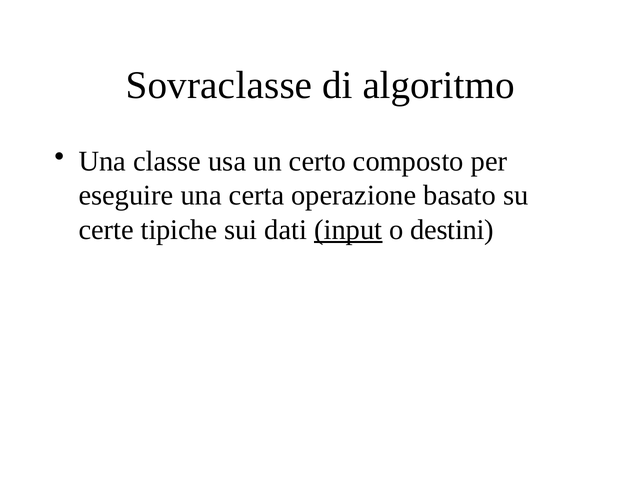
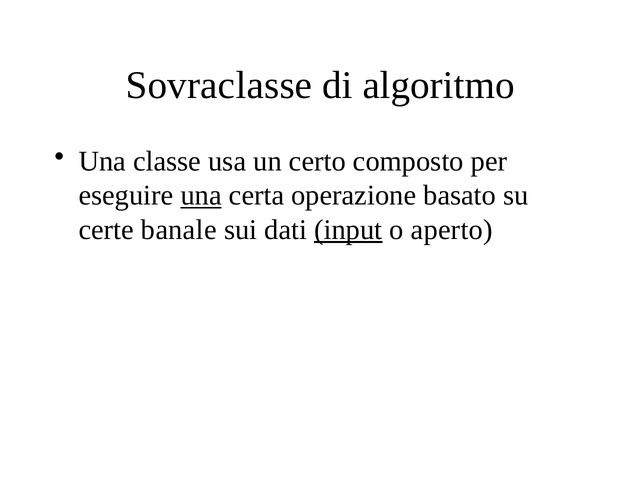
una underline: none -> present (201, 195)
tipiche: tipiche -> banale (179, 230)
destini: destini -> aperto (452, 230)
